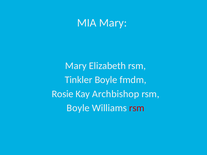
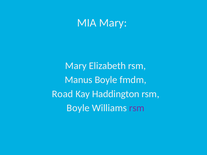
Tinkler: Tinkler -> Manus (79, 80)
Rosie: Rosie -> Road (63, 94)
Archbishop: Archbishop -> Haddington (116, 94)
rsm colour: red -> purple (137, 108)
